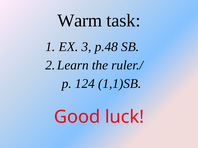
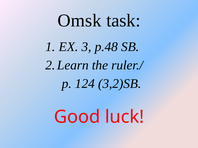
Warm: Warm -> Omsk (80, 21)
1,1)SB: 1,1)SB -> 3,2)SB (120, 84)
